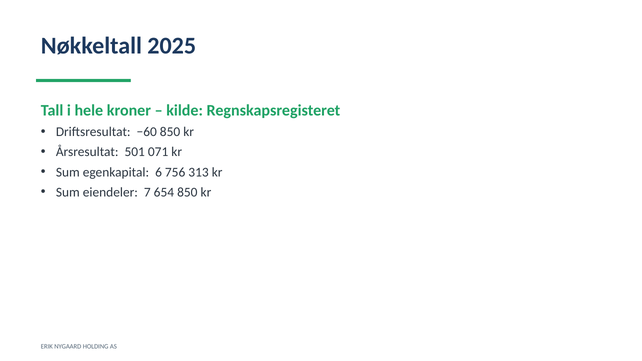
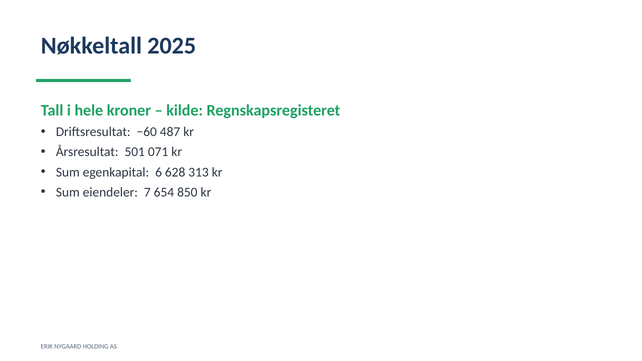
−60 850: 850 -> 487 (170, 132)
756: 756 -> 628 (175, 172)
